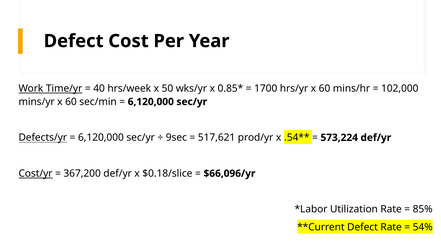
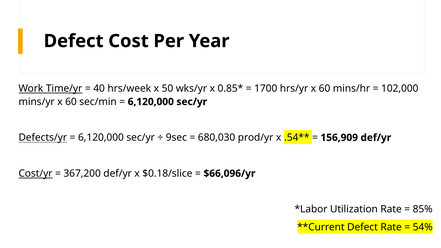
517,621: 517,621 -> 680,030 (217, 138)
573,224: 573,224 -> 156,909 (339, 138)
